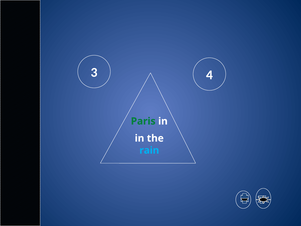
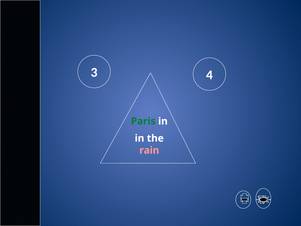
rain colour: light blue -> pink (149, 150)
